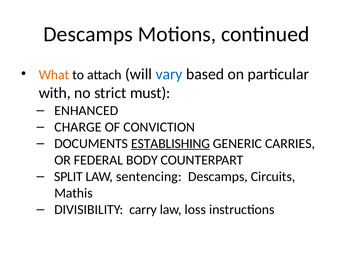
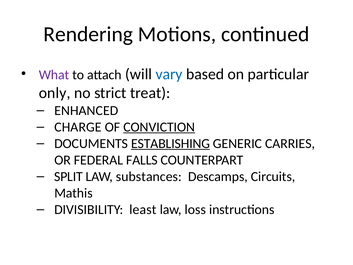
Descamps: Descamps -> Rendering (88, 34)
What colour: orange -> purple (54, 75)
with: with -> only (55, 93)
must: must -> treat (150, 93)
CONVICTION underline: none -> present (159, 127)
BODY: BODY -> FALLS (142, 160)
sentencing: sentencing -> substances (149, 176)
carry: carry -> least (143, 209)
